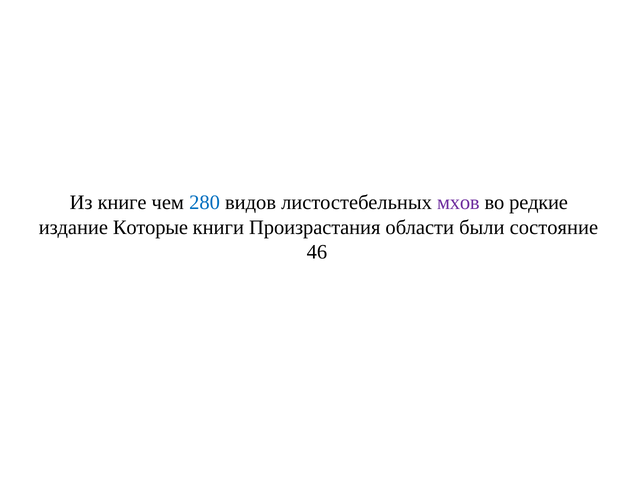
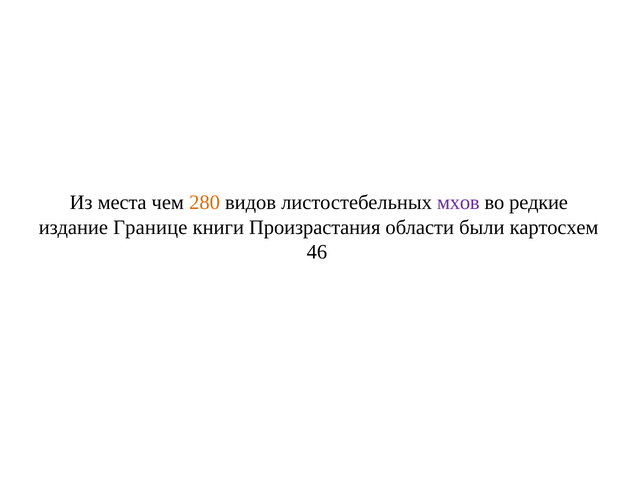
книге: книге -> места (122, 203)
280 colour: blue -> orange (205, 203)
Которые: Которые -> Границе (150, 227)
состояние: состояние -> картосхем (554, 227)
